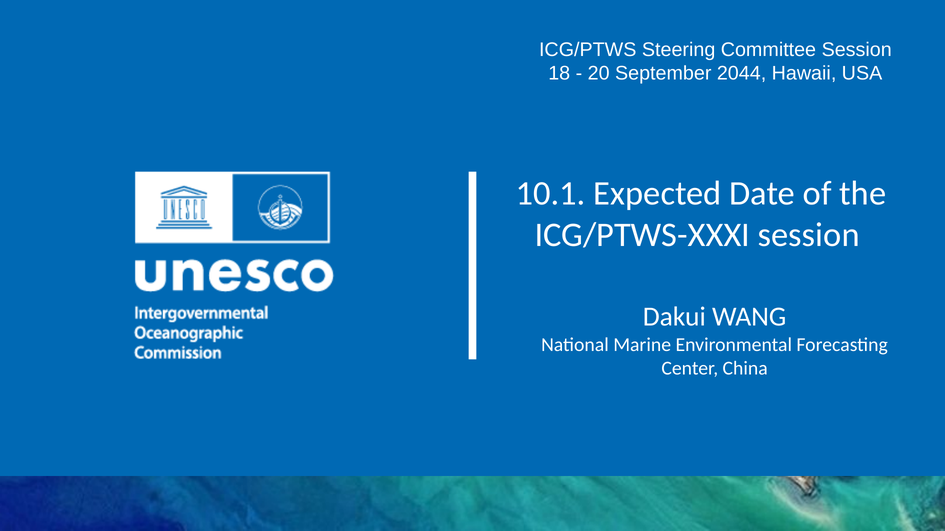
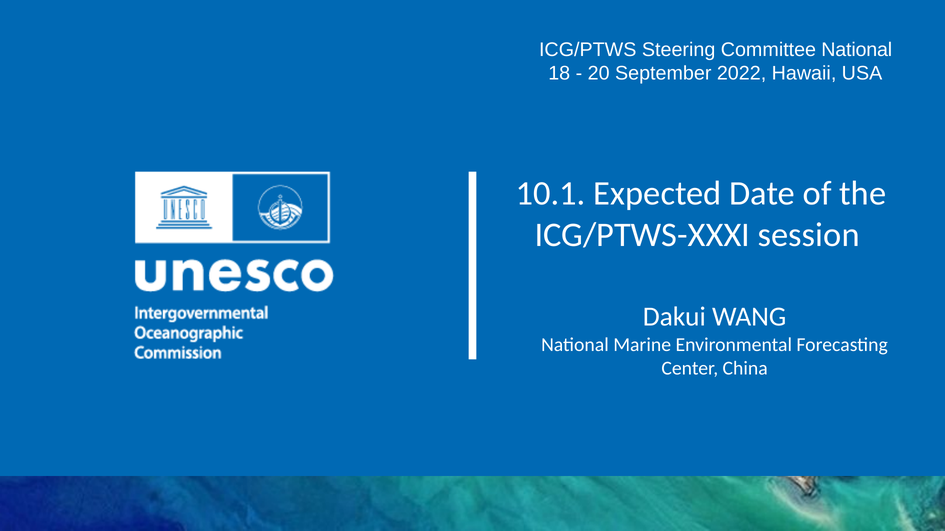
Committee Session: Session -> National (857, 50)
2044: 2044 -> 2022 (742, 74)
